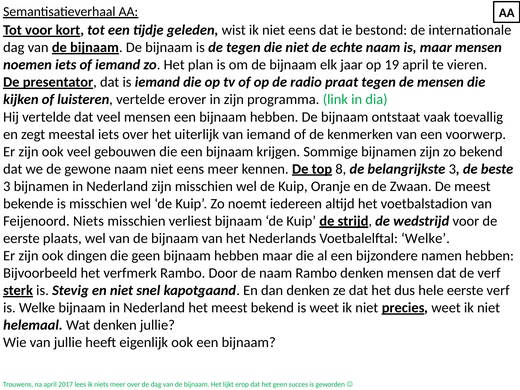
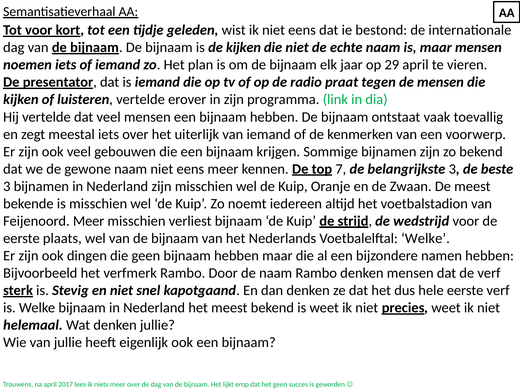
de tegen: tegen -> kijken (243, 48)
19: 19 -> 29 (392, 65)
8: 8 -> 7 (341, 169)
Feijenoord Niets: Niets -> Meer (89, 221)
